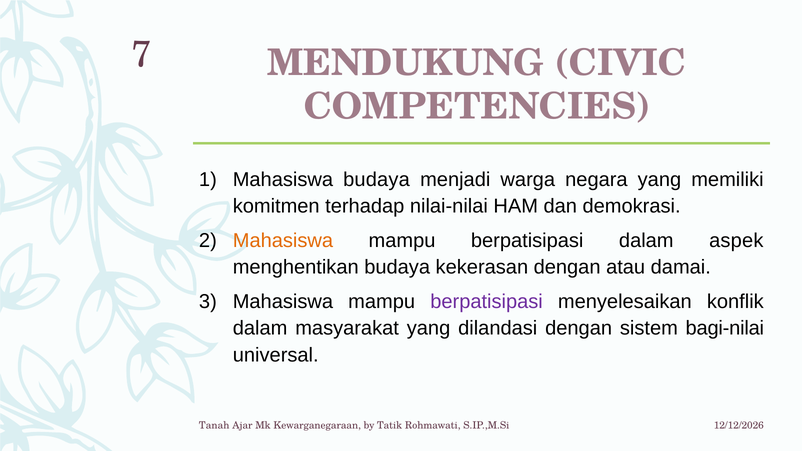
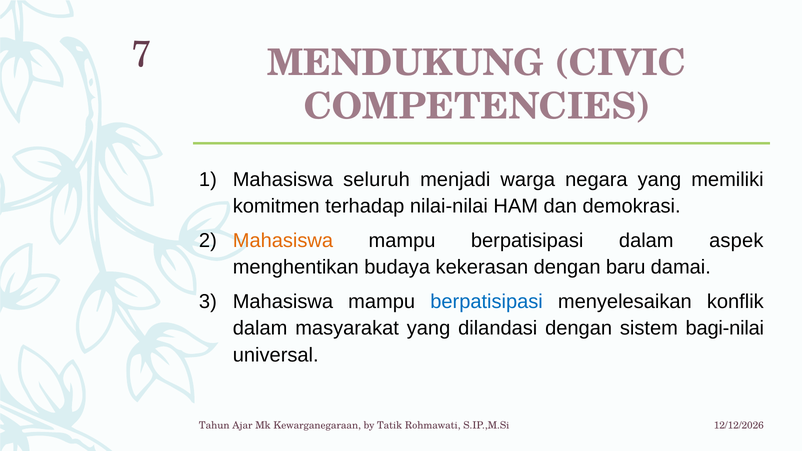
Mahasiswa budaya: budaya -> seluruh (376, 179)
atau: atau -> baru (626, 267)
berpatisipasi colour: purple -> blue (487, 302)
Tanah: Tanah -> Tahun (214, 426)
